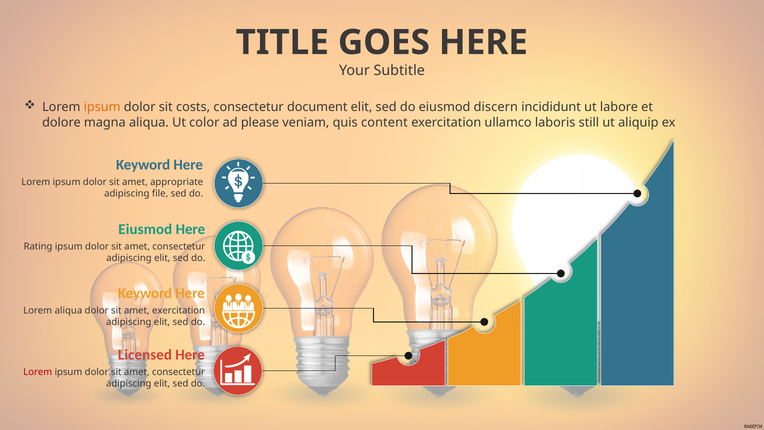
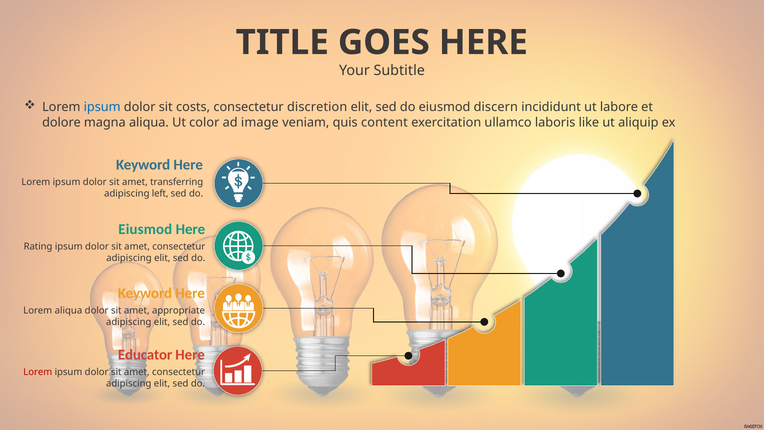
ipsum colour: orange -> blue (102, 107)
document: document -> discretion (317, 107)
please: please -> image (260, 122)
still: still -> like (589, 122)
appropriate: appropriate -> transferring (177, 182)
file: file -> left (160, 193)
amet exercitation: exercitation -> appropriate (179, 310)
Licensed: Licensed -> Educator (145, 355)
